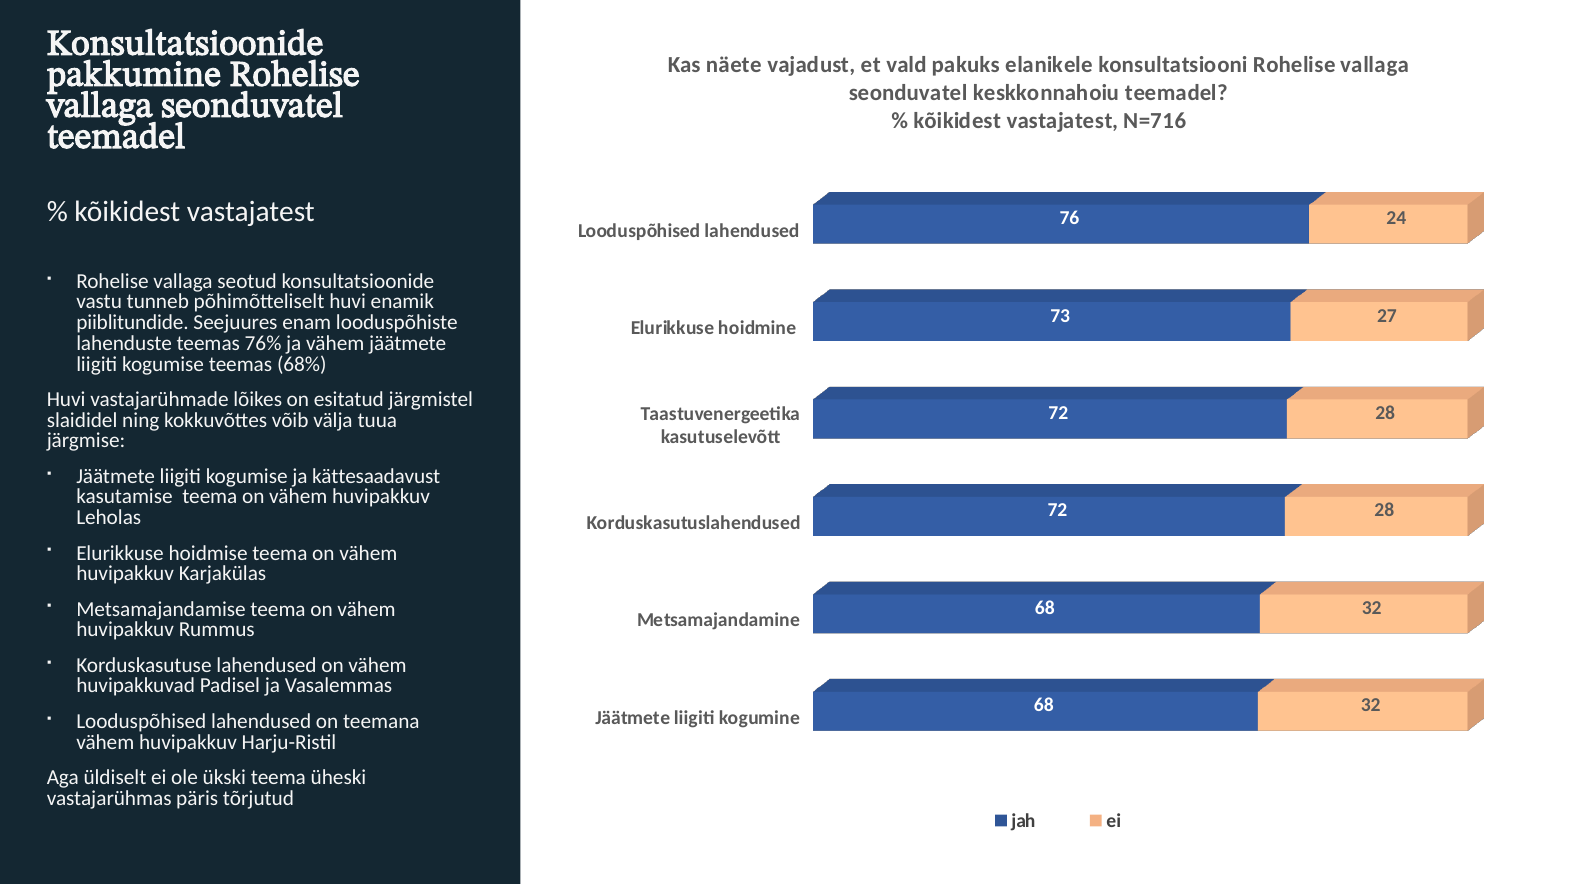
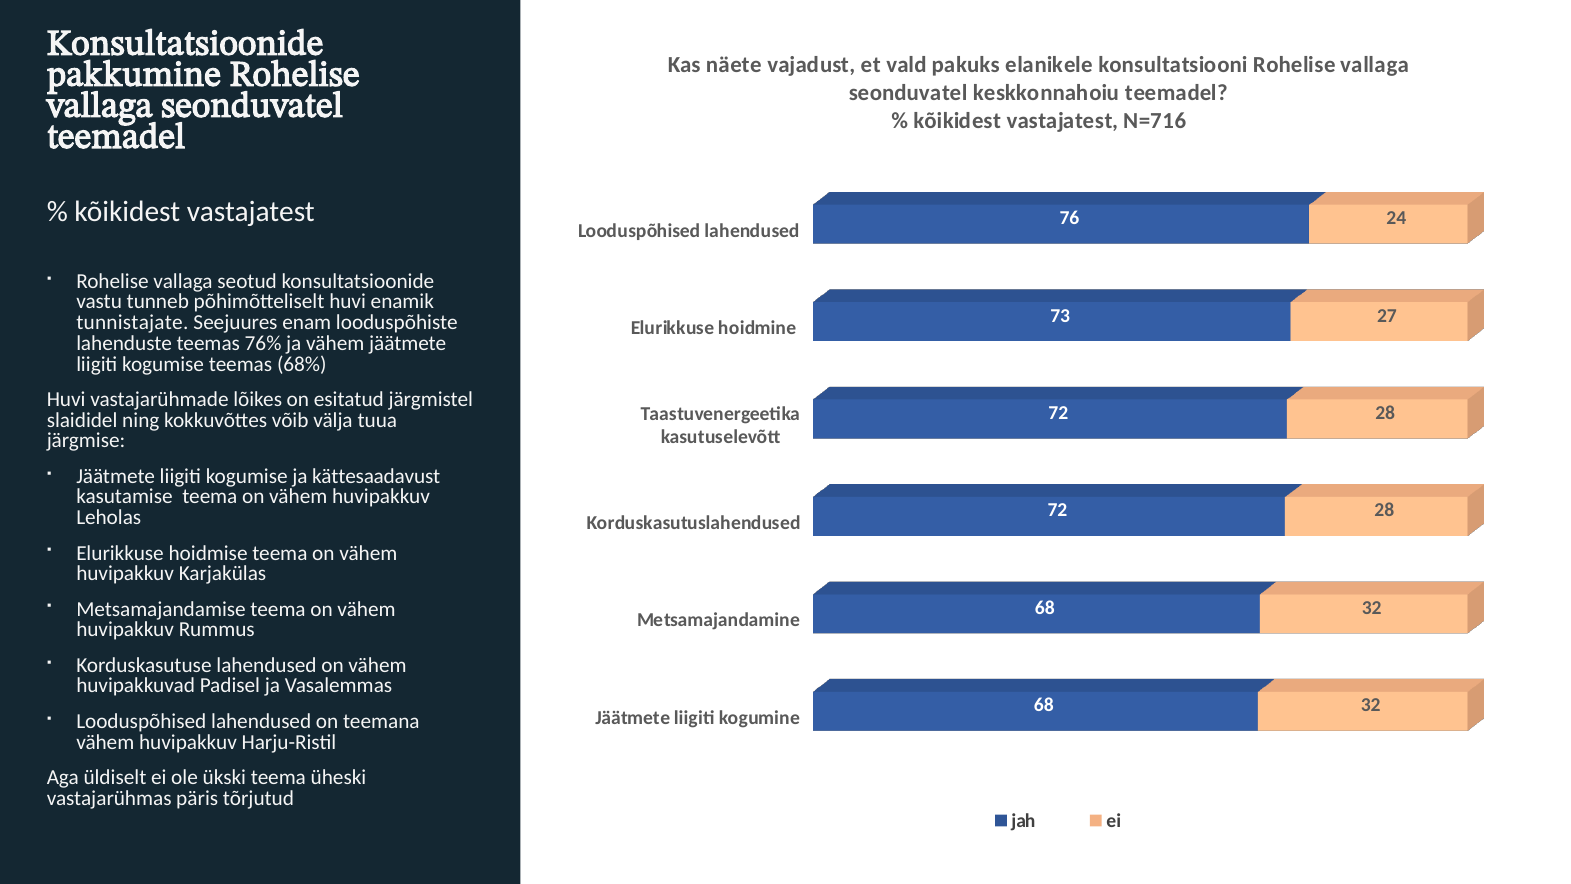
piiblitundide: piiblitundide -> tunnistajate (132, 322)
